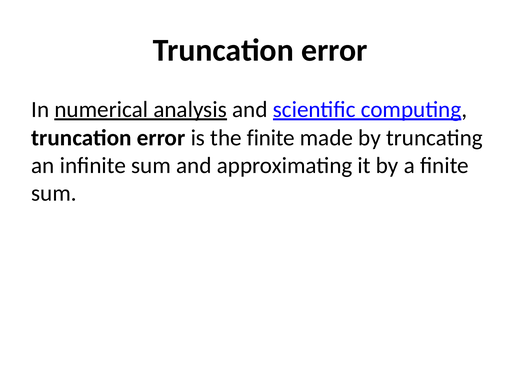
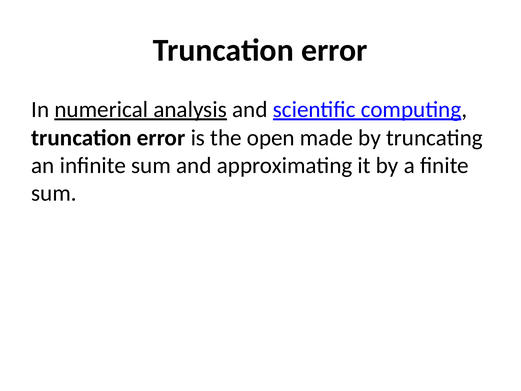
the finite: finite -> open (271, 138)
